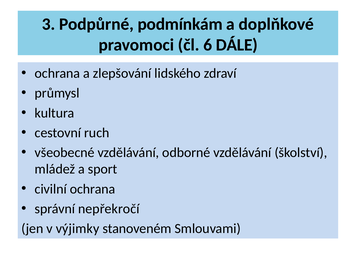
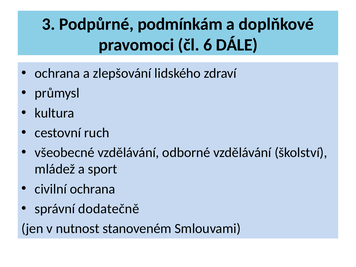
nepřekročí: nepřekročí -> dodatečně (109, 209)
výjimky: výjimky -> nutnost (78, 229)
